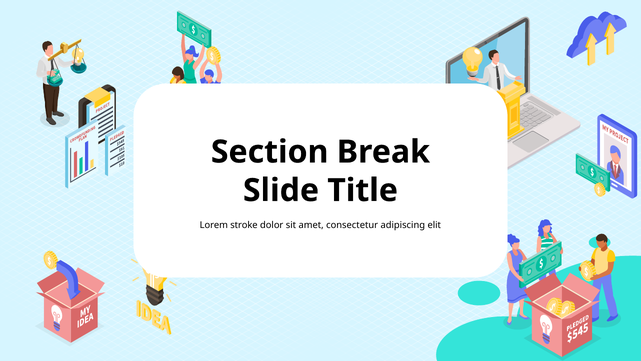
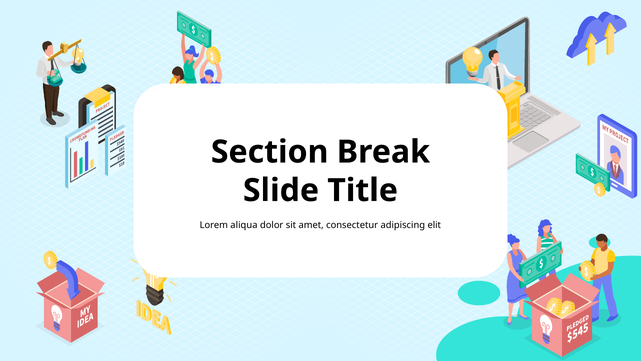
stroke: stroke -> aliqua (244, 225)
